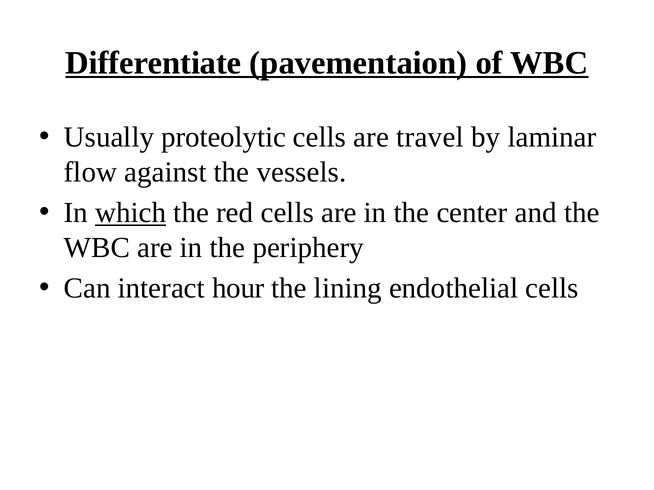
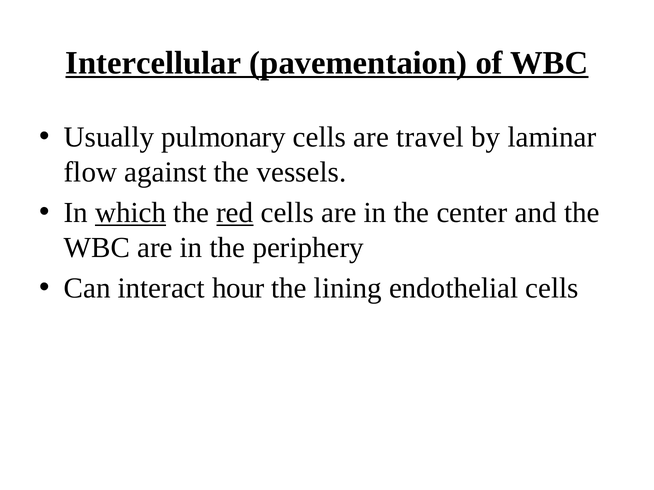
Differentiate: Differentiate -> Intercellular (153, 63)
proteolytic: proteolytic -> pulmonary (224, 137)
red underline: none -> present (235, 213)
